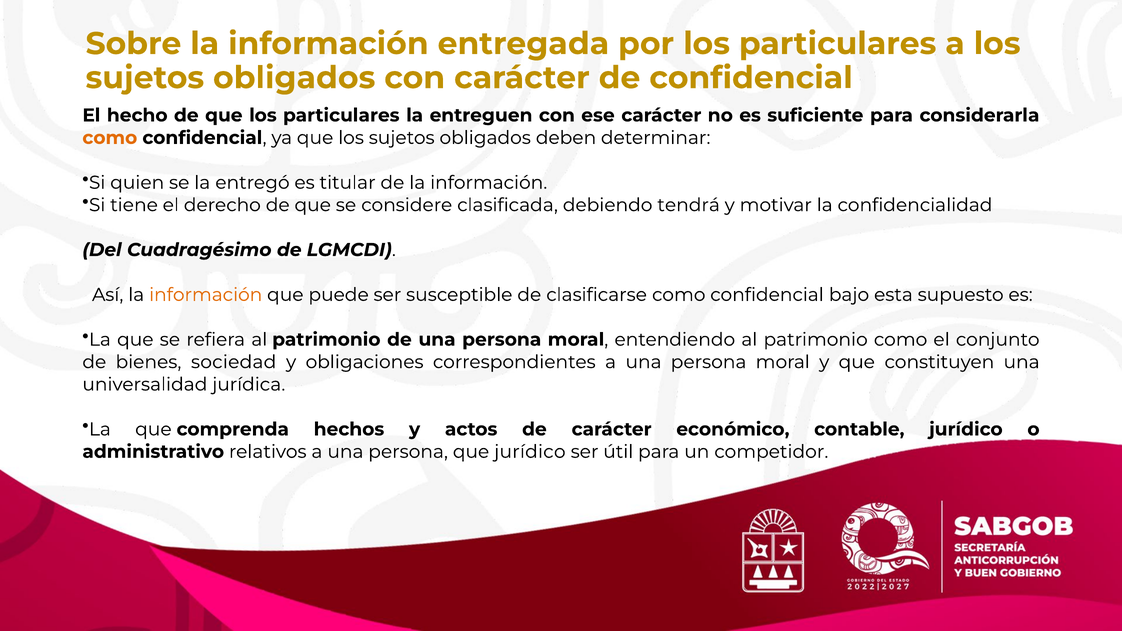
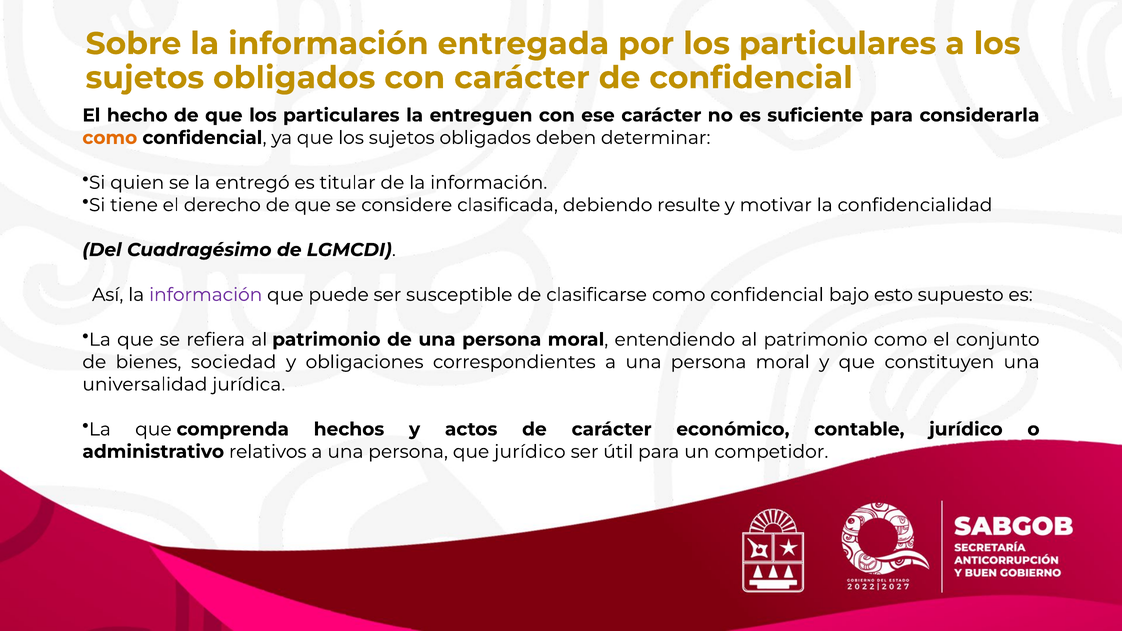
tendrá: tendrá -> resulte (689, 205)
información colour: orange -> purple (206, 295)
esta: esta -> esto (894, 295)
